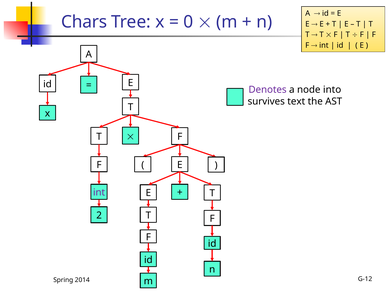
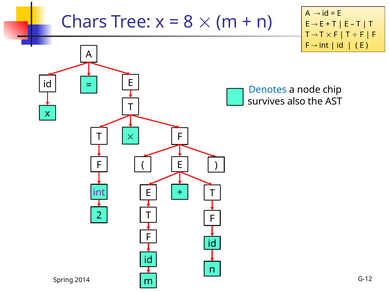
0: 0 -> 8 (188, 22)
Denotes colour: purple -> blue (268, 90)
into: into -> chip (332, 90)
text: text -> also (296, 101)
